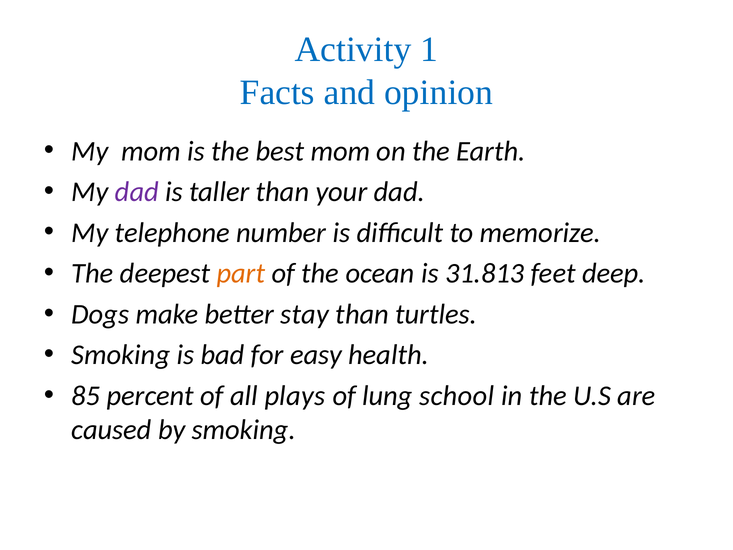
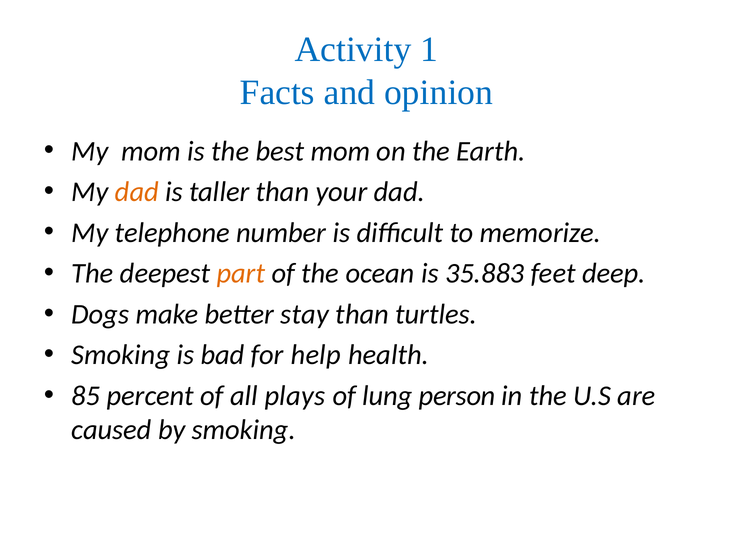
dad colour: purple -> orange (137, 192)
31.813: 31.813 -> 35.883 (485, 273)
easy: easy -> help (316, 355)
school: school -> person (457, 396)
